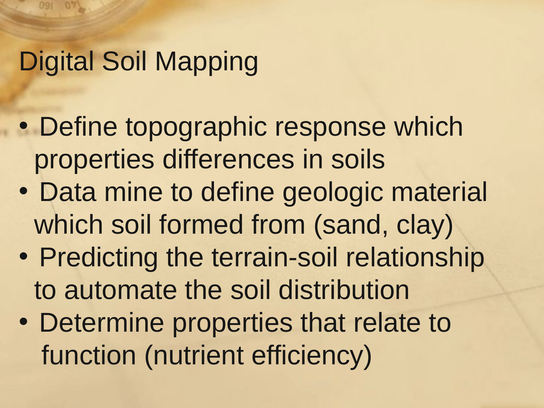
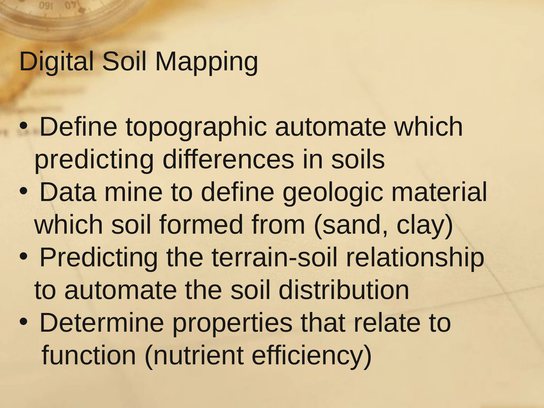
topographic response: response -> automate (331, 127)
properties: properties -> predicting (94, 160)
